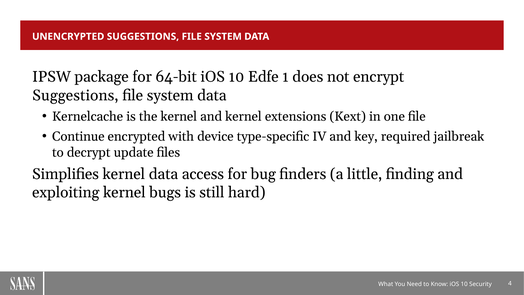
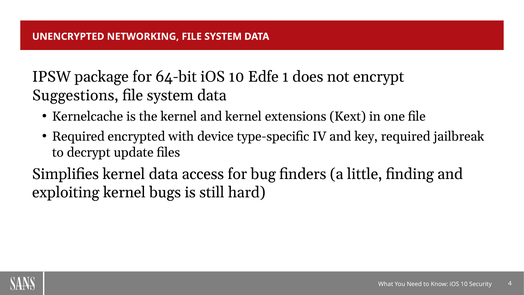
UNENCRYPTED SUGGESTIONS: SUGGESTIONS -> NETWORKING (143, 37)
Continue: Continue -> Required (78, 137)
